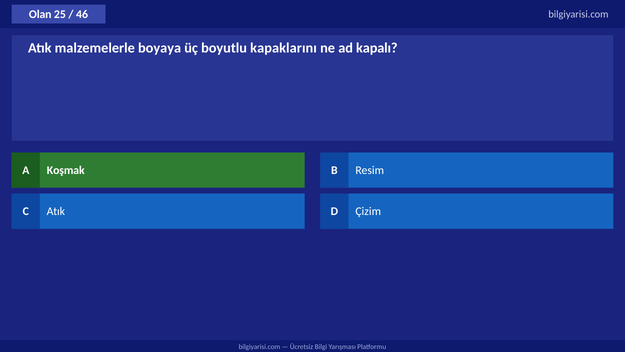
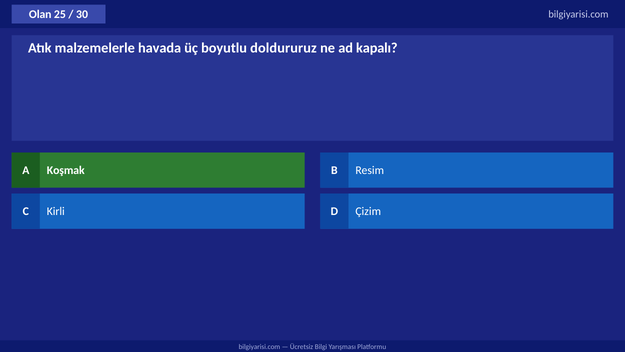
46: 46 -> 30 (82, 14)
boyaya: boyaya -> havada (160, 48)
kapaklarını: kapaklarını -> doldururuz (284, 48)
C Atık: Atık -> Kirli (56, 211)
